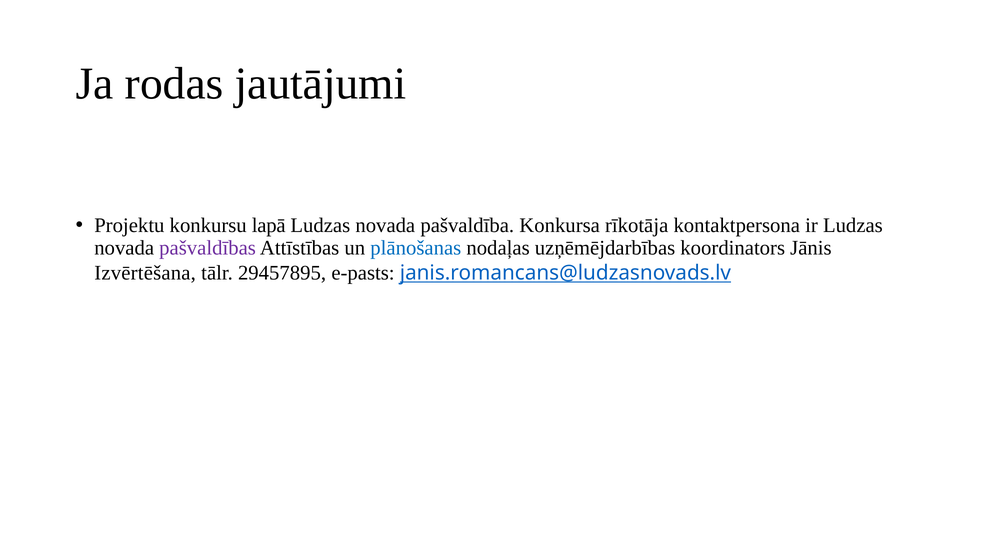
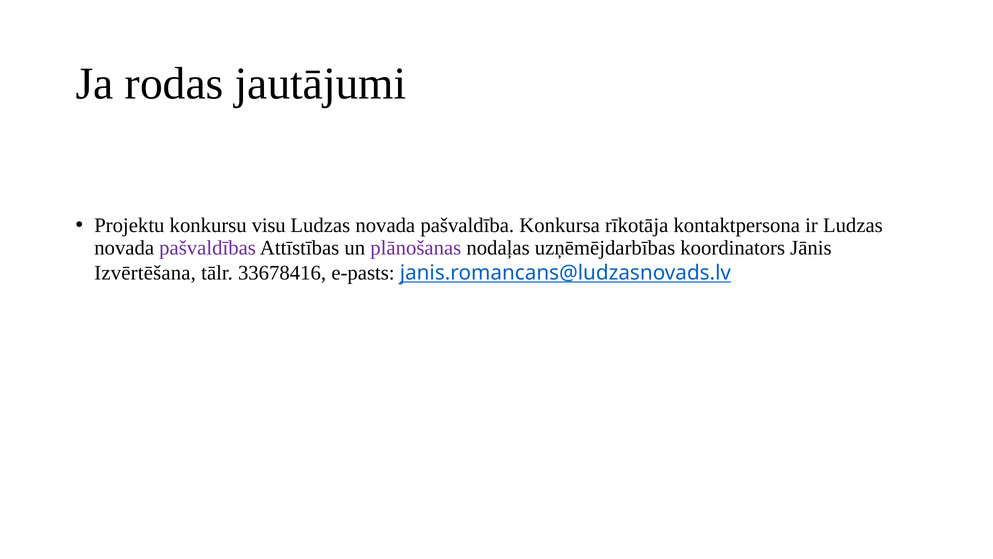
lapā: lapā -> visu (269, 225)
plānošanas colour: blue -> purple (416, 248)
29457895: 29457895 -> 33678416 (282, 272)
